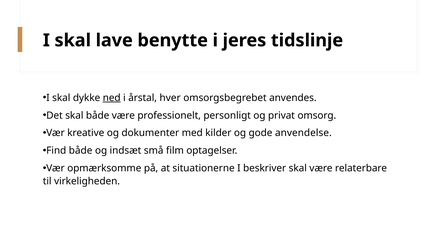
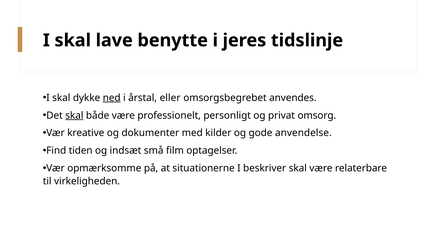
hver: hver -> eller (170, 98)
skal underline: none -> present (74, 115)
Find både: både -> tiden (81, 150)
